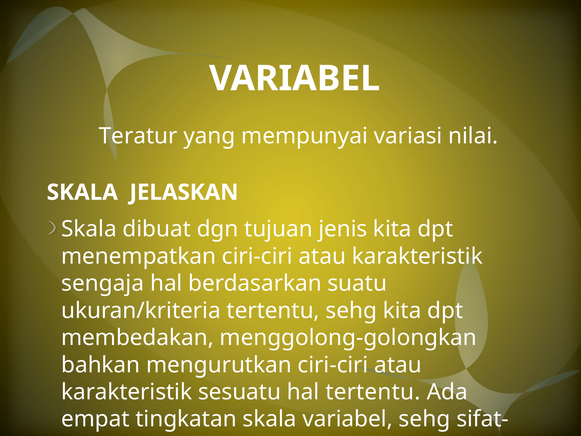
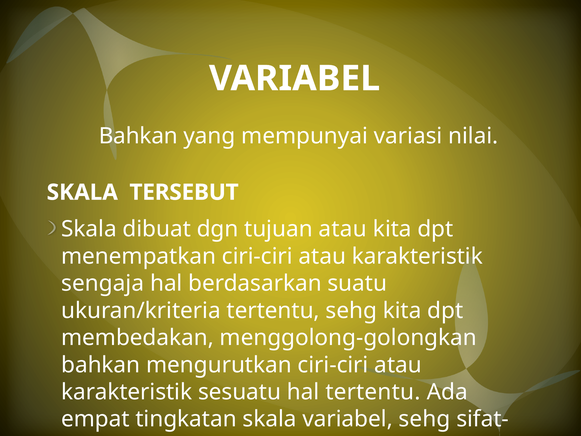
Teratur: Teratur -> Bahkan (138, 136)
JELASKAN: JELASKAN -> TERSEBUT (184, 192)
tujuan jenis: jenis -> atau (343, 229)
